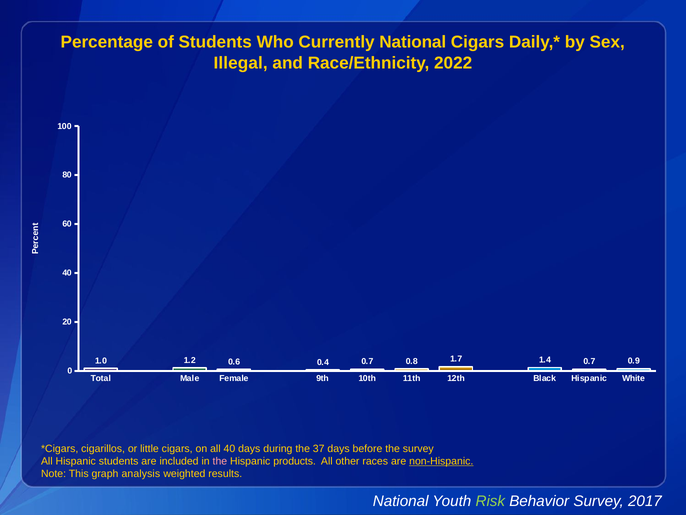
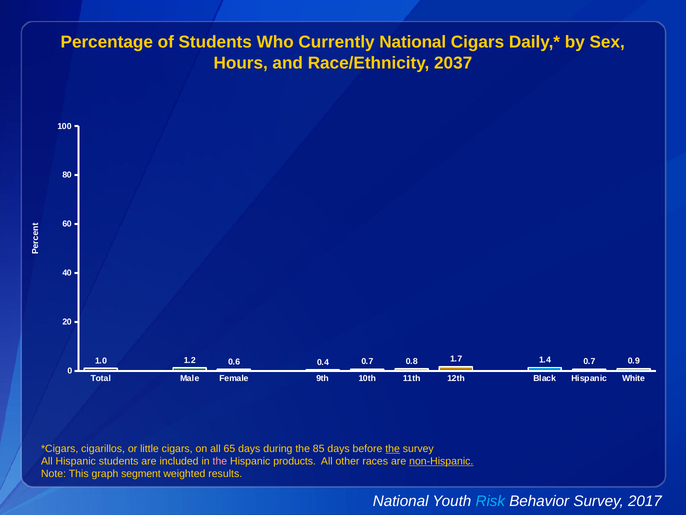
Illegal: Illegal -> Hours (241, 63)
2022: 2022 -> 2037 (453, 63)
all 40: 40 -> 65 (229, 448)
37: 37 -> 85 (319, 448)
the underline: none -> present (393, 448)
analysis: analysis -> segment (141, 473)
Risk colour: light green -> light blue (490, 501)
